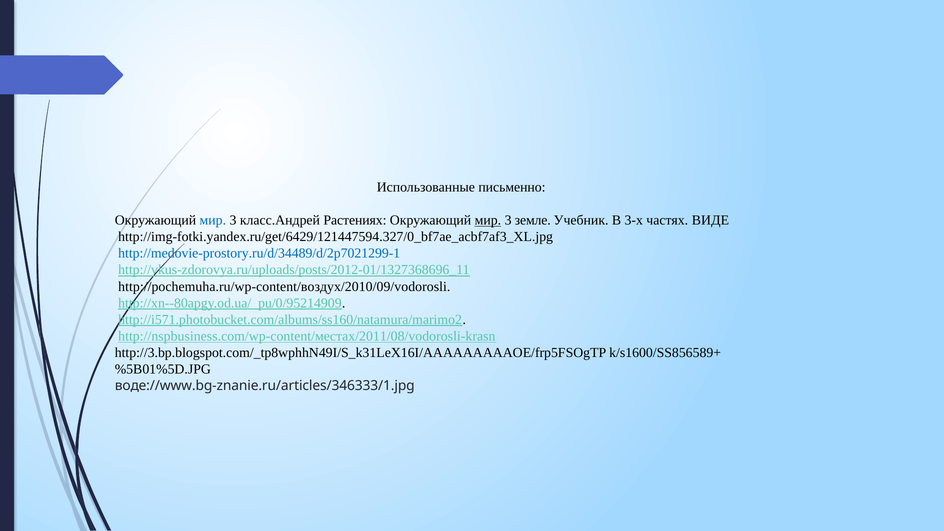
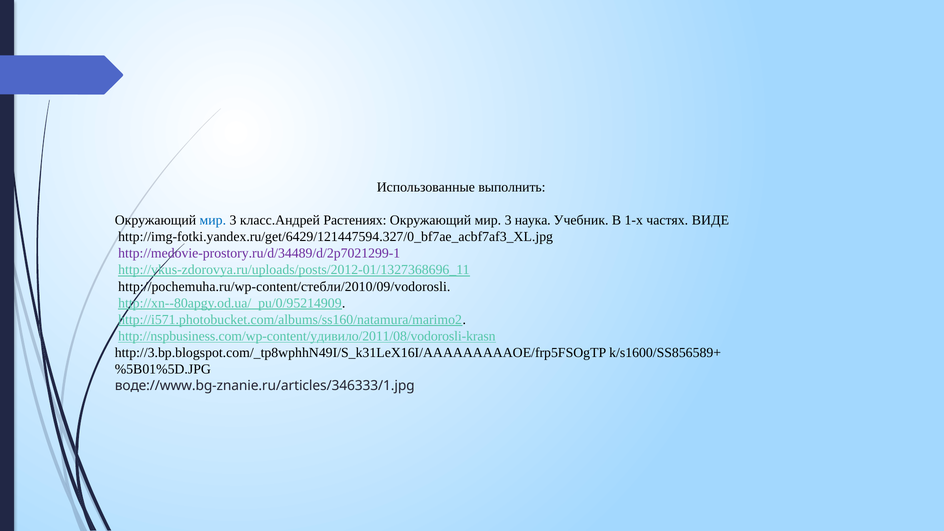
письменно: письменно -> выполнить (512, 187)
мир underline: present -> none (488, 220)
земле: земле -> наука (533, 220)
3-х: 3-х -> 1-х (634, 220)
http://medovie-prostory.ru/d/34489/d/2p7021299-1 colour: blue -> purple (259, 253)
http://pochemuha.ru/wp-content/воздух/2010/09/vodorosli: http://pochemuha.ru/wp-content/воздух/2010/09/vodorosli -> http://pochemuha.ru/wp-content/стебли/2010/09/vodorosli (284, 286)
http://nspbusiness.com/wp-content/местах/2011/08/vodorosli-krasn: http://nspbusiness.com/wp-content/местах/2011/08/vodorosli-krasn -> http://nspbusiness.com/wp-content/удивило/2011/08/vodorosli-krasn (307, 336)
